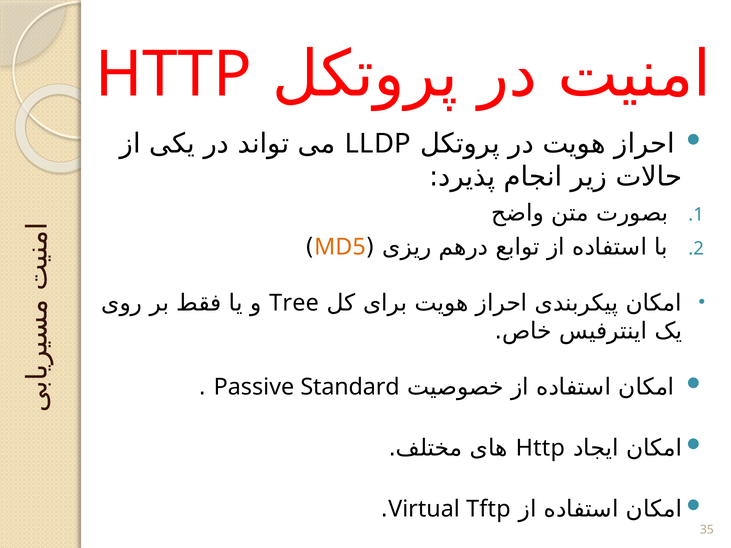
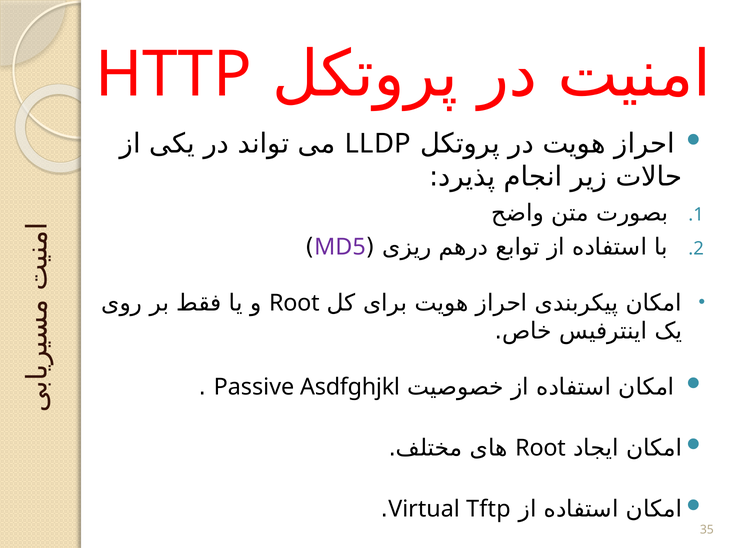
MD5 colour: orange -> purple (340, 247)
Tree: Tree -> Root (294, 303)
Standard: Standard -> Asdfghjkl (350, 387)
Http: Http -> Root (540, 448)
